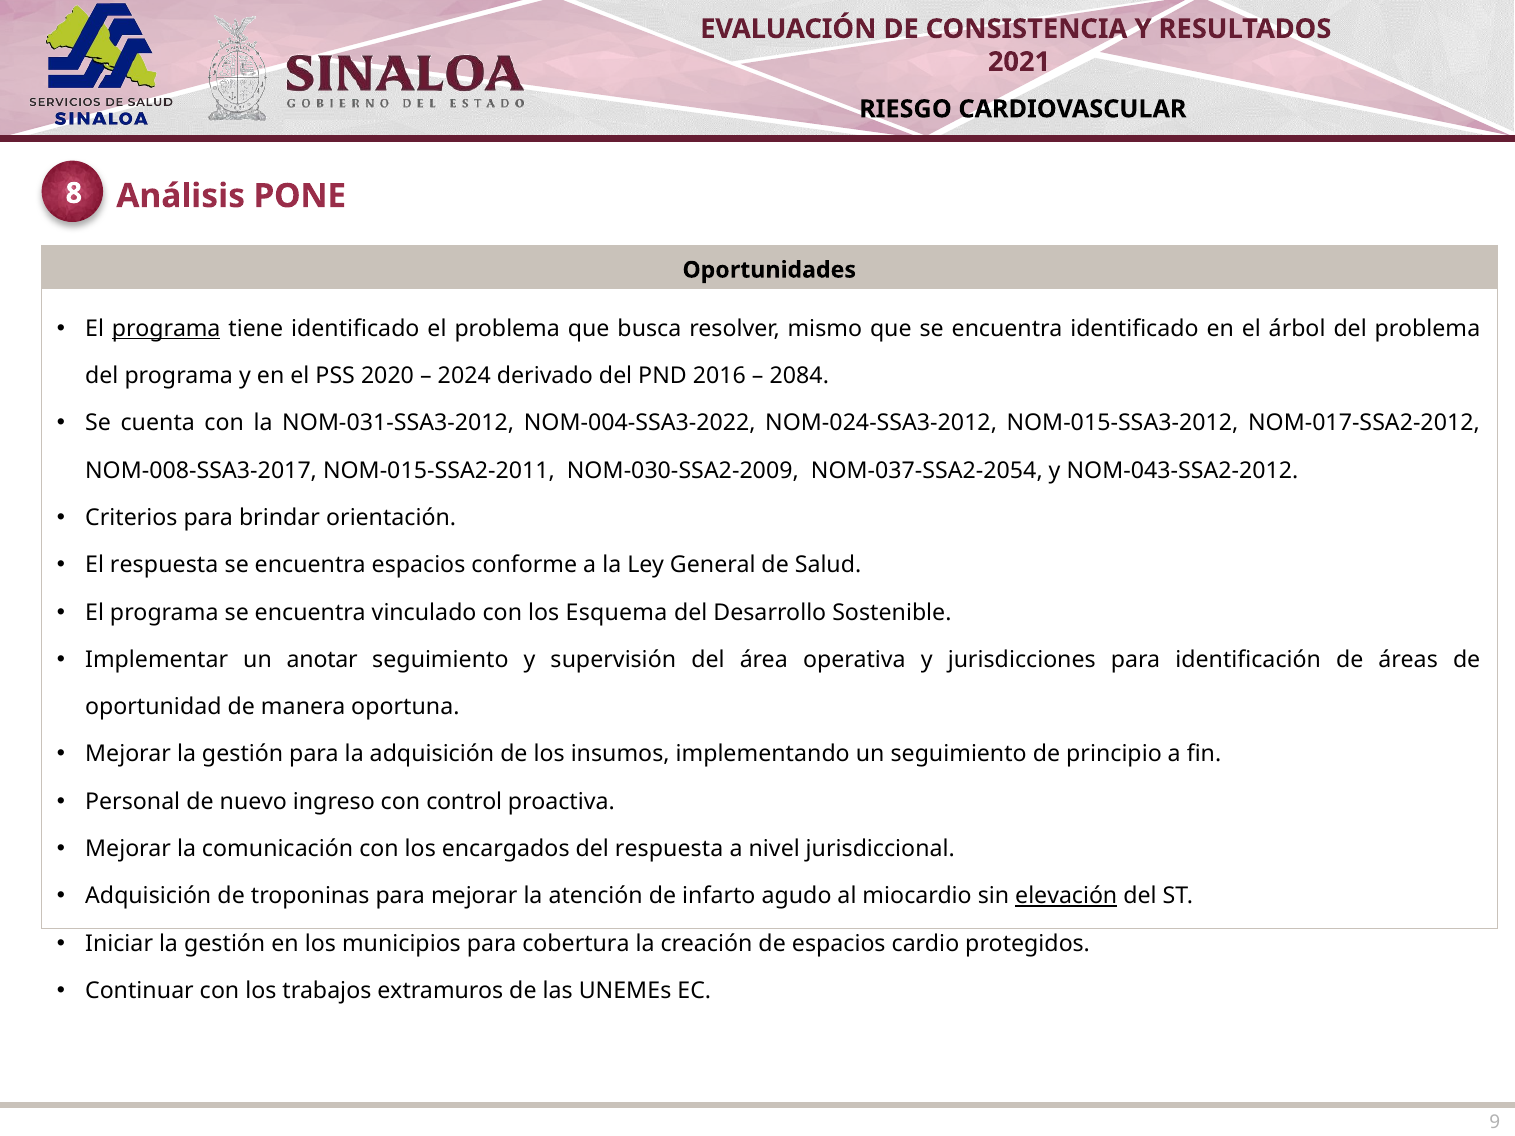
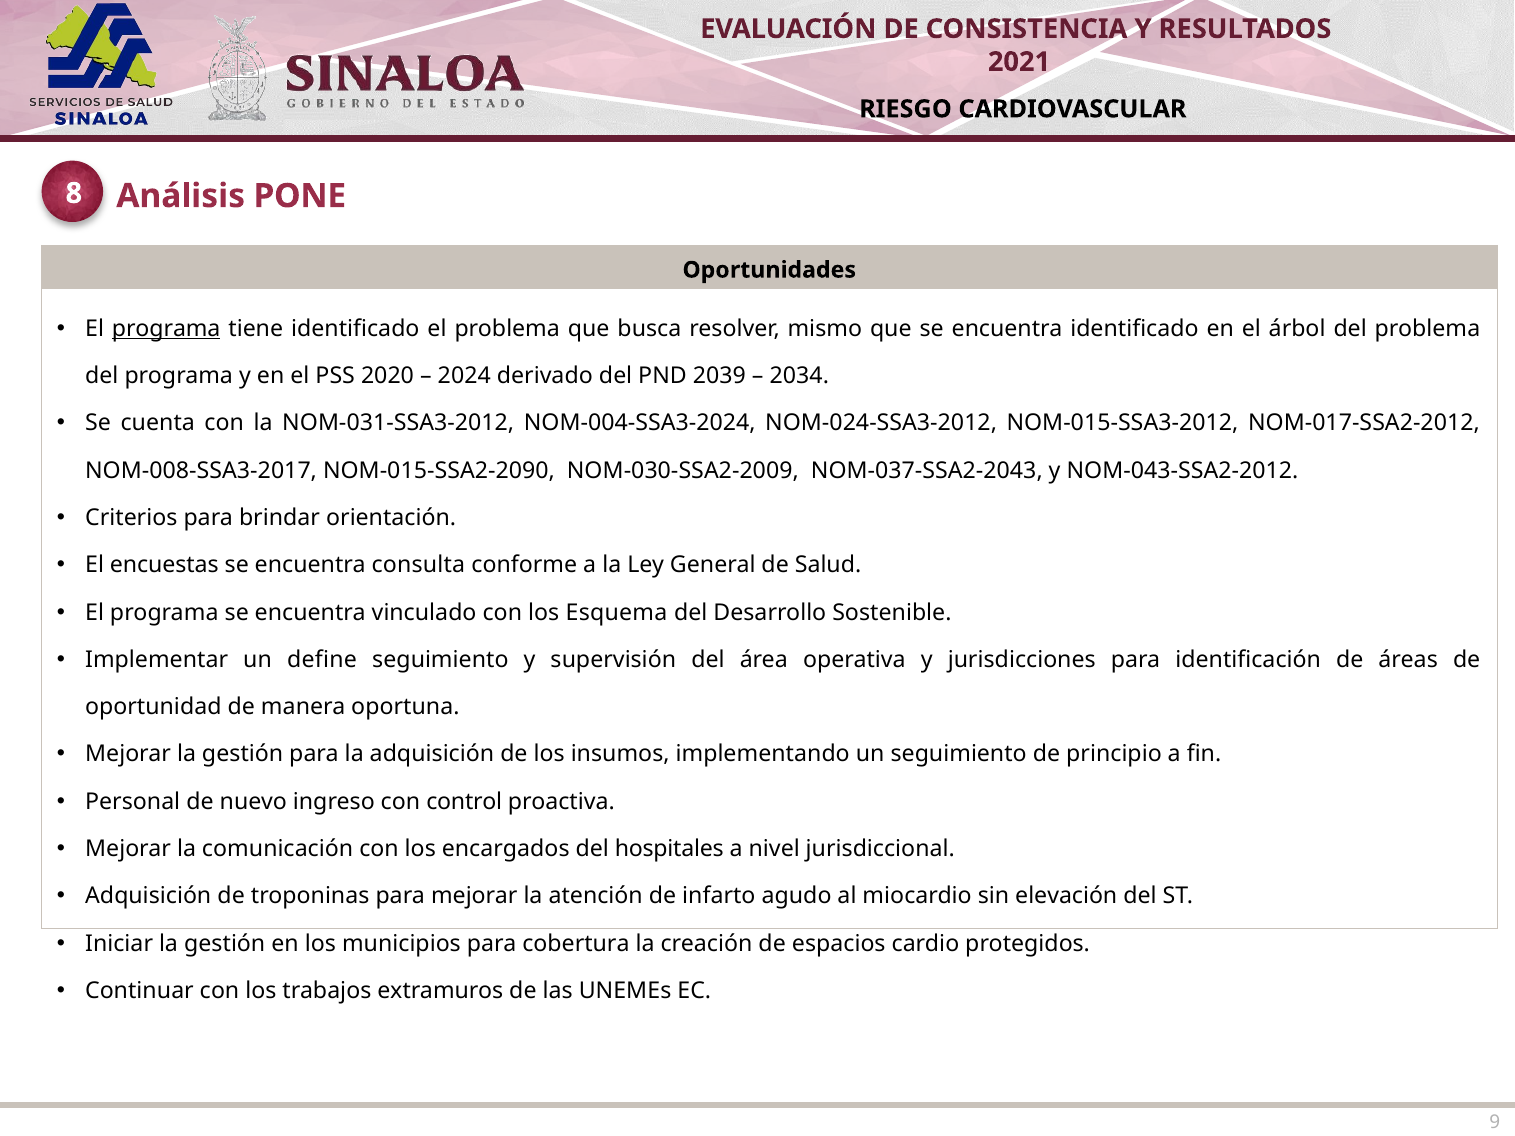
2016: 2016 -> 2039 (719, 376)
2084: 2084 -> 2034 (799, 376)
NOM-004-SSA3-2022: NOM-004-SSA3-2022 -> NOM-004-SSA3-2024 (640, 423)
NOM-015-SSA2-2011: NOM-015-SSA2-2011 -> NOM-015-SSA2-2090 (439, 471)
NOM-037-SSA2-2054: NOM-037-SSA2-2054 -> NOM-037-SSA2-2043 (927, 471)
El respuesta: respuesta -> encuestas (164, 565)
encuentra espacios: espacios -> consulta (418, 565)
anotar: anotar -> define (322, 660)
del respuesta: respuesta -> hospitales (669, 849)
elevación underline: present -> none (1066, 896)
